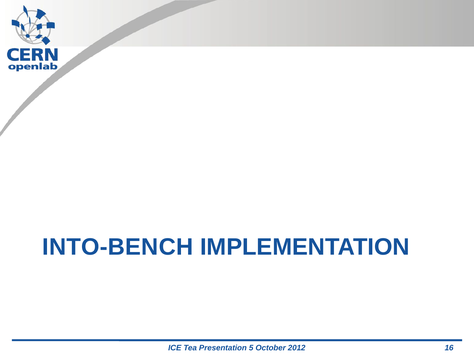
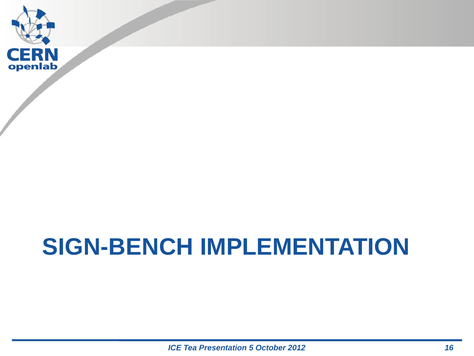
INTO-BENCH: INTO-BENCH -> SIGN-BENCH (118, 247)
